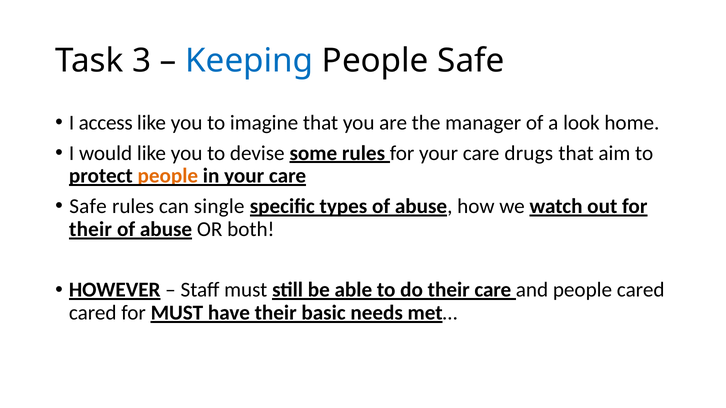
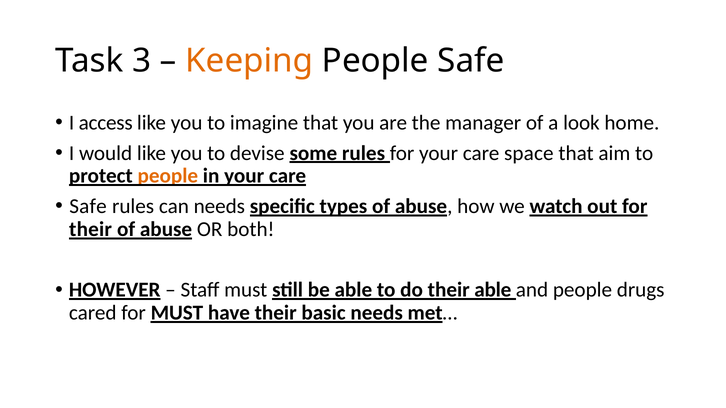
Keeping colour: blue -> orange (249, 61)
drugs: drugs -> space (529, 153)
can single: single -> needs (219, 206)
their care: care -> able (493, 290)
people cared: cared -> drugs (641, 290)
